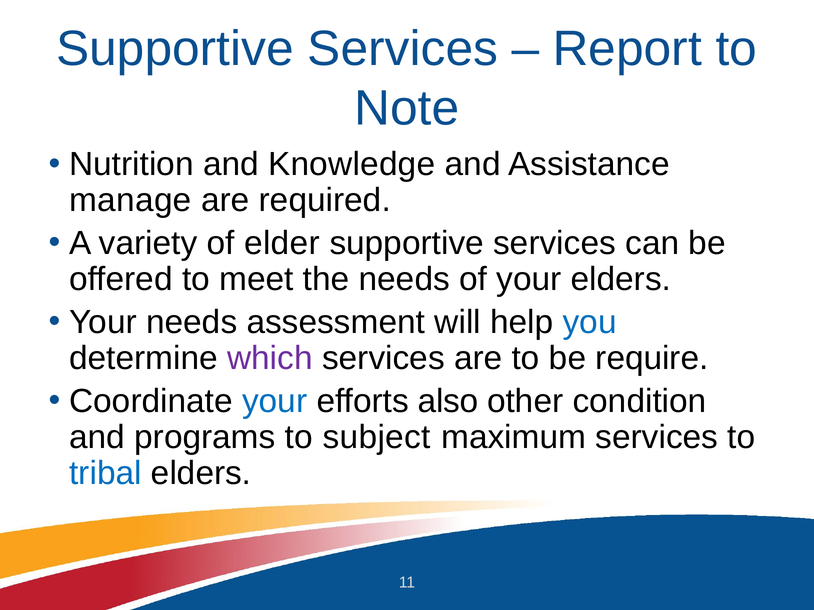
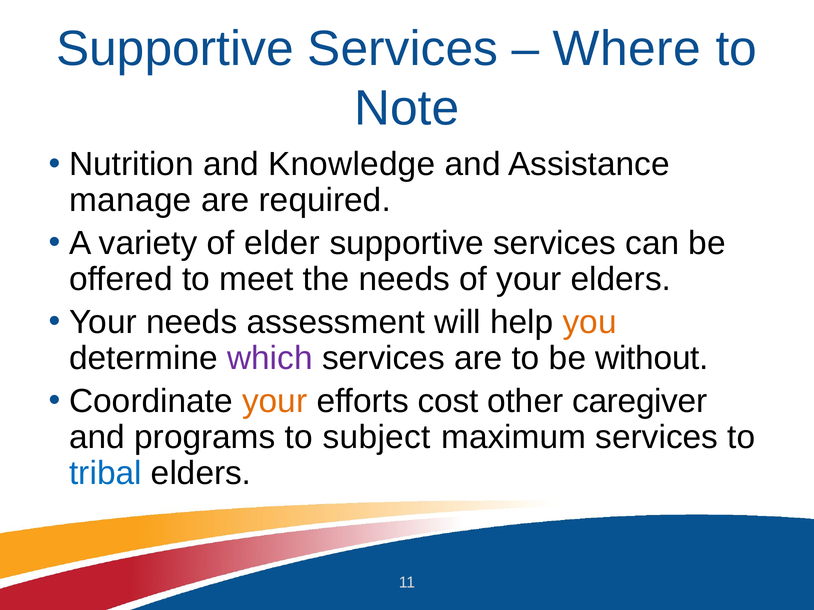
Report: Report -> Where (627, 49)
you colour: blue -> orange (590, 322)
require: require -> without (652, 359)
your colour: blue -> orange (275, 401)
also: also -> cost (448, 401)
condition: condition -> caregiver (640, 401)
